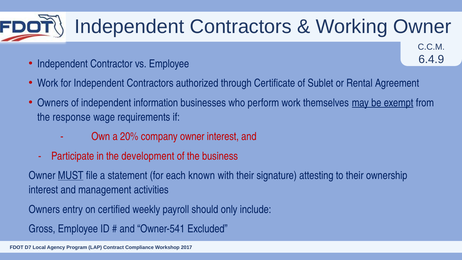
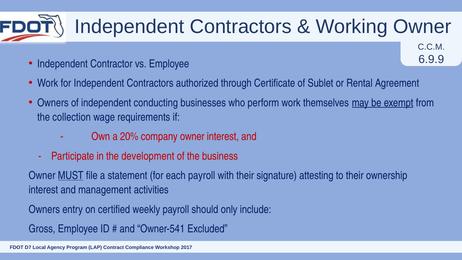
6.4.9: 6.4.9 -> 6.9.9 (431, 59)
information: information -> conducting (156, 103)
response: response -> collection (72, 117)
each known: known -> payroll (202, 176)
